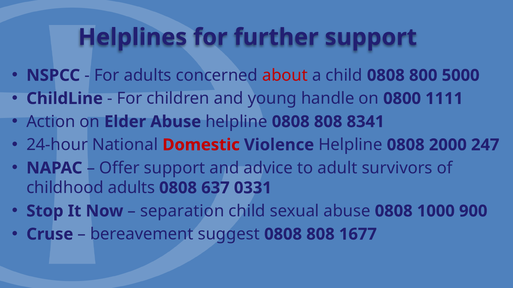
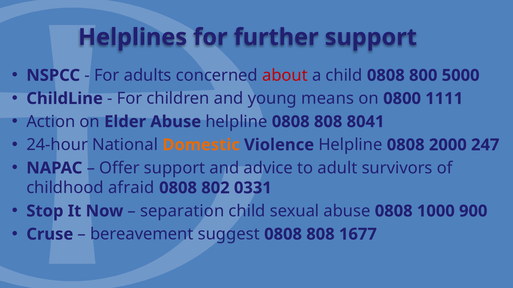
handle: handle -> means (328, 99)
8341: 8341 -> 8041 (366, 122)
Domestic colour: red -> orange (201, 145)
childhood adults: adults -> afraid (131, 188)
637: 637 -> 802 (215, 188)
